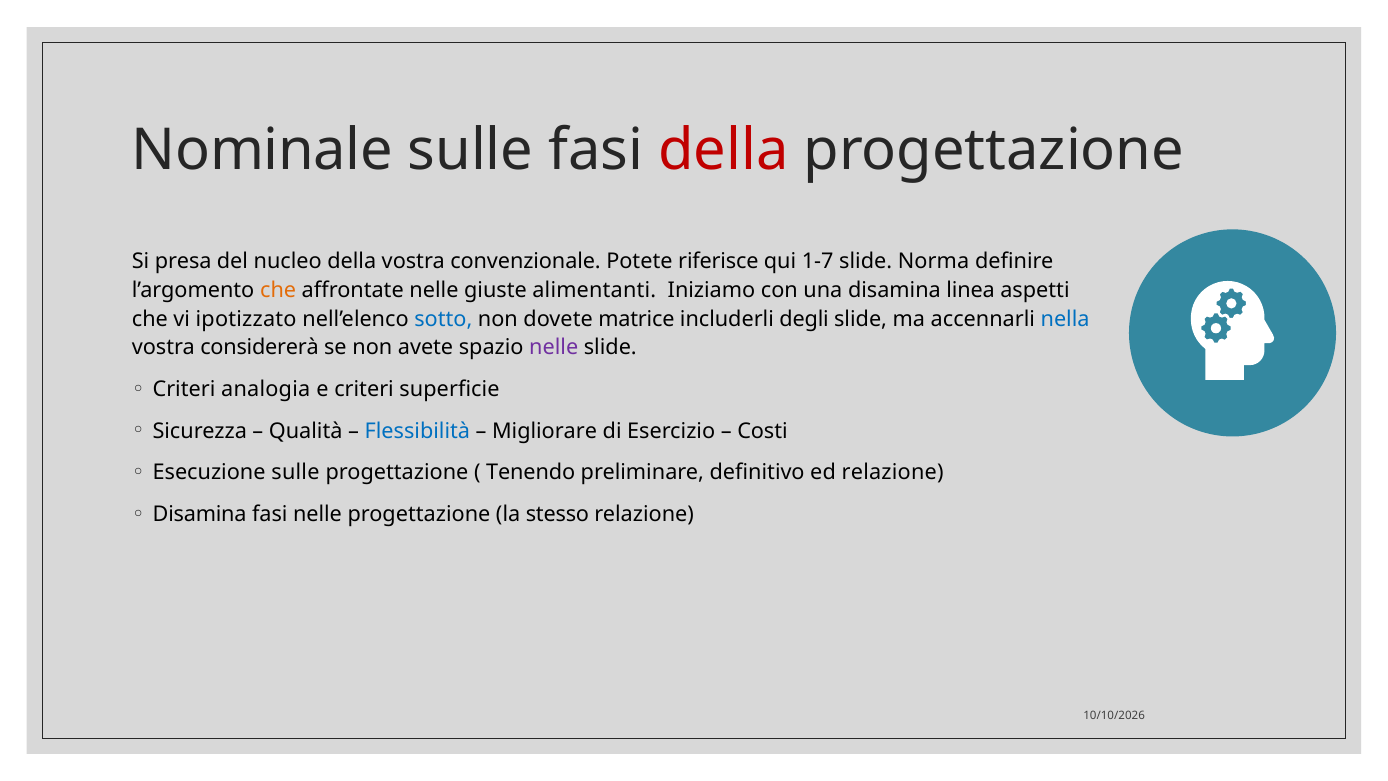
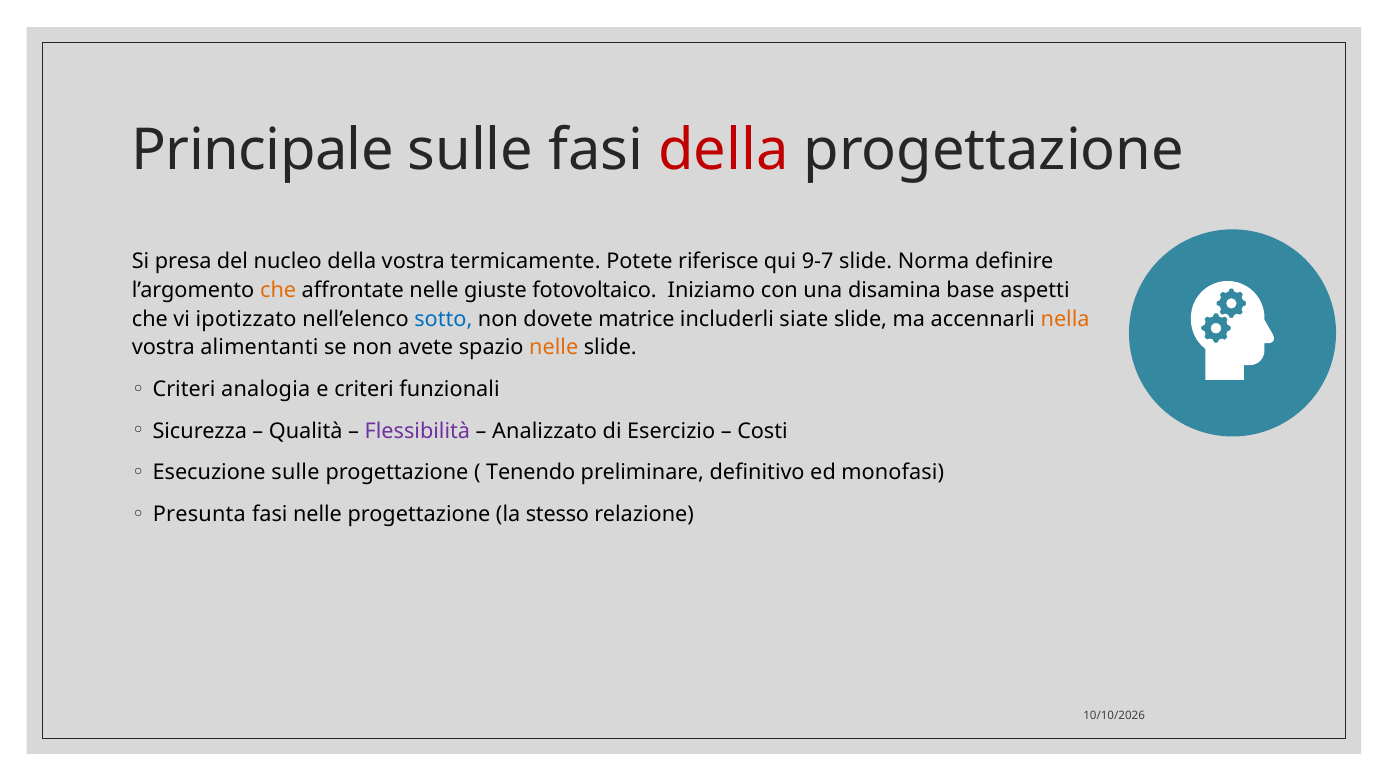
Nominale: Nominale -> Principale (263, 151)
convenzionale: convenzionale -> termicamente (525, 262)
1-7: 1-7 -> 9-7 (818, 262)
alimentanti: alimentanti -> fotovoltaico (594, 290)
linea: linea -> base (971, 290)
degli: degli -> siate (804, 319)
nella colour: blue -> orange (1065, 319)
considererà: considererà -> alimentanti (259, 348)
nelle colour: purple -> orange (554, 348)
superficie: superficie -> funzionali (450, 389)
Flessibilità colour: blue -> purple (417, 431)
Migliorare: Migliorare -> Analizzato (545, 431)
ed relazione: relazione -> monofasi (893, 472)
Disamina: Disamina -> Presunta (199, 514)
